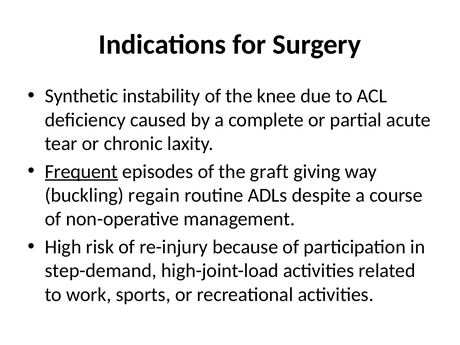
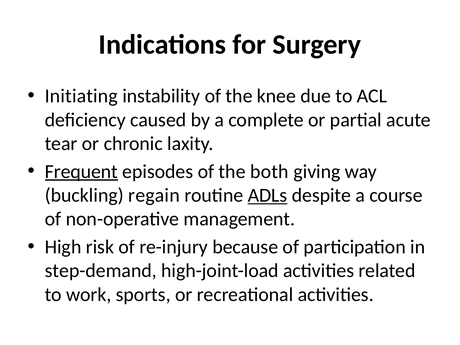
Synthetic: Synthetic -> Initiating (81, 96)
graft: graft -> both (269, 172)
ADLs underline: none -> present (268, 195)
